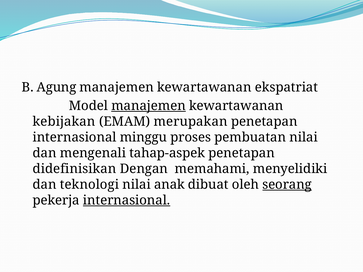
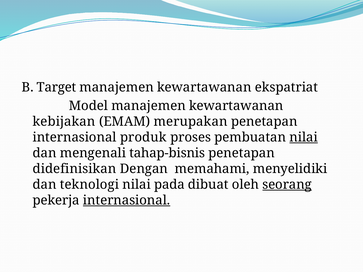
Agung: Agung -> Target (57, 87)
manajemen underline: present -> none (149, 106)
minggu: minggu -> produk (143, 137)
nilai underline: none -> present (304, 137)
tahap-aspek: tahap-aspek -> tahap-bisnis (167, 153)
anak: anak -> pada (169, 185)
